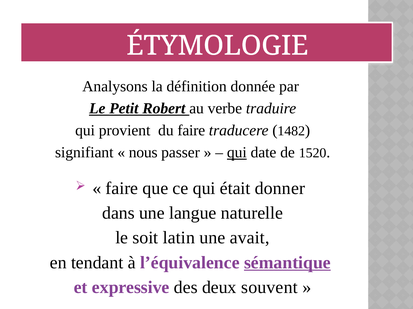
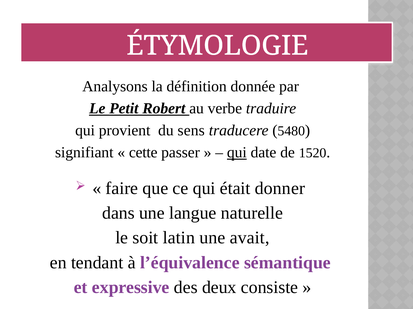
du faire: faire -> sens (191, 131)
1482: 1482 -> 5480 (291, 131)
nous: nous -> cette (143, 153)
sémantique underline: present -> none (287, 263)
souvent: souvent -> consiste (270, 288)
